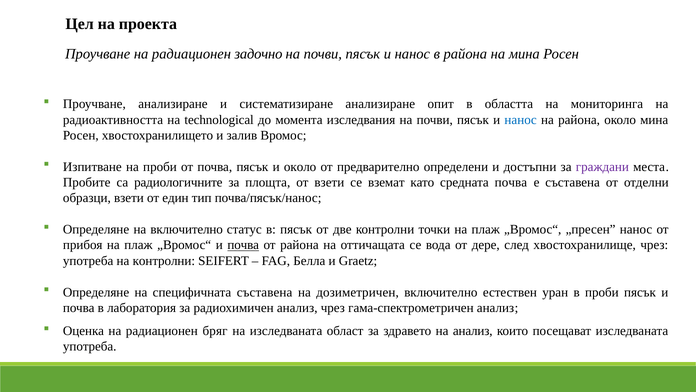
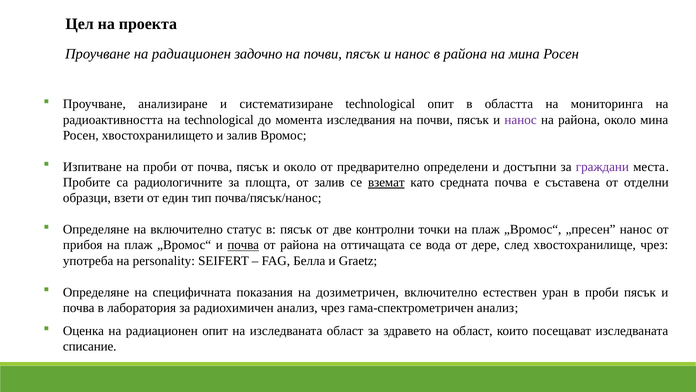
систематизиране анализиране: анализиране -> technological (380, 104)
нанос colour: blue -> purple (521, 120)
от взети: взети -> залив (329, 182)
вземат underline: none -> present (386, 182)
на контролни: контролни -> personality (164, 261)
специфичната съставена: съставена -> показания (265, 292)
радиационен бряг: бряг -> опит (215, 330)
на анализ: анализ -> област (473, 330)
употреба: употреба -> списание (90, 346)
